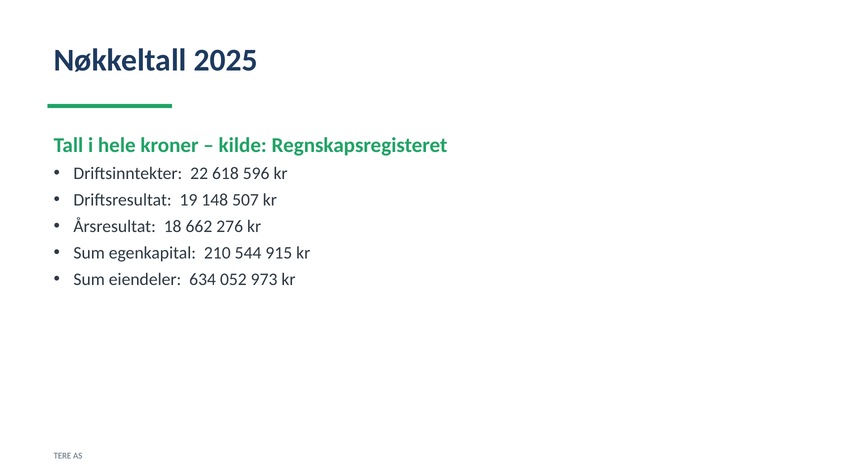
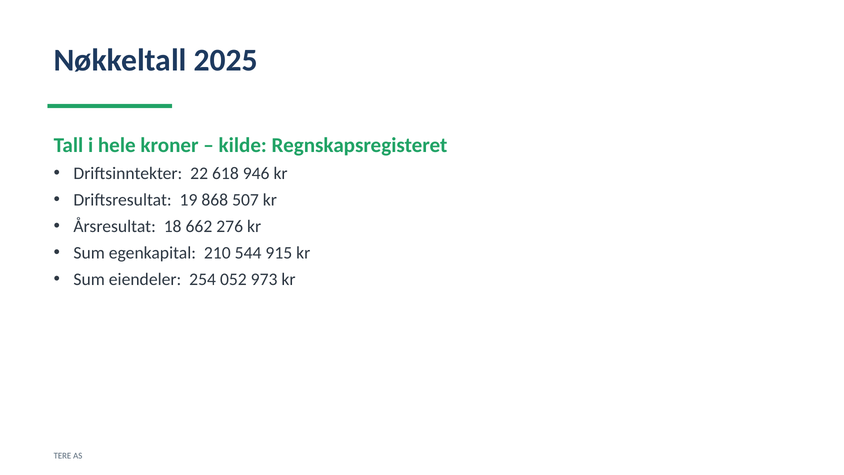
596: 596 -> 946 (256, 174)
148: 148 -> 868 (215, 200)
634: 634 -> 254 (203, 279)
